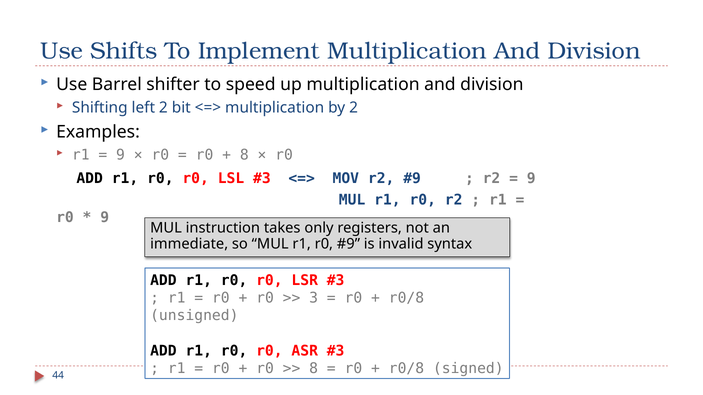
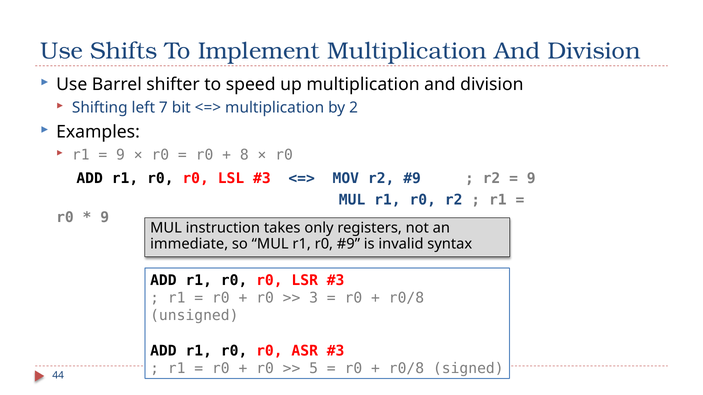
left 2: 2 -> 7 (163, 108)
8: 8 -> 5 (314, 369)
